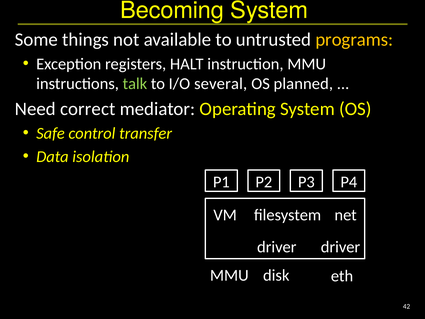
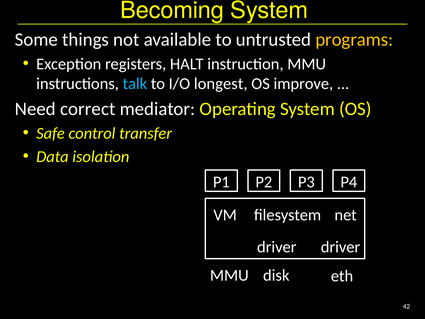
talk colour: light green -> light blue (135, 84)
several: several -> longest (221, 84)
planned: planned -> improve (303, 84)
